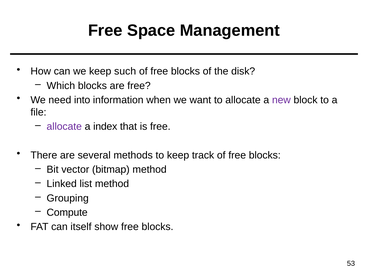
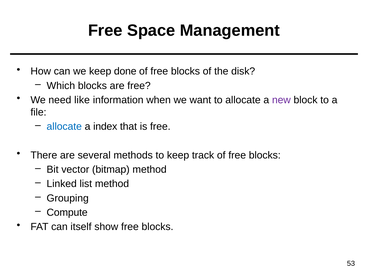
such: such -> done (125, 71)
into: into -> like (82, 100)
allocate colour: purple -> blue (64, 127)
